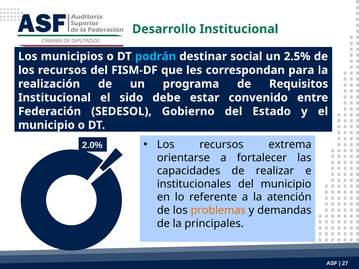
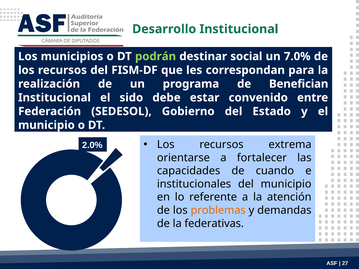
podrán colour: light blue -> light green (156, 56)
2.5%: 2.5% -> 7.0% (297, 56)
Requisitos: Requisitos -> Benefician (299, 84)
realizar: realizar -> cuando (275, 171)
principales: principales -> federativas (214, 224)
